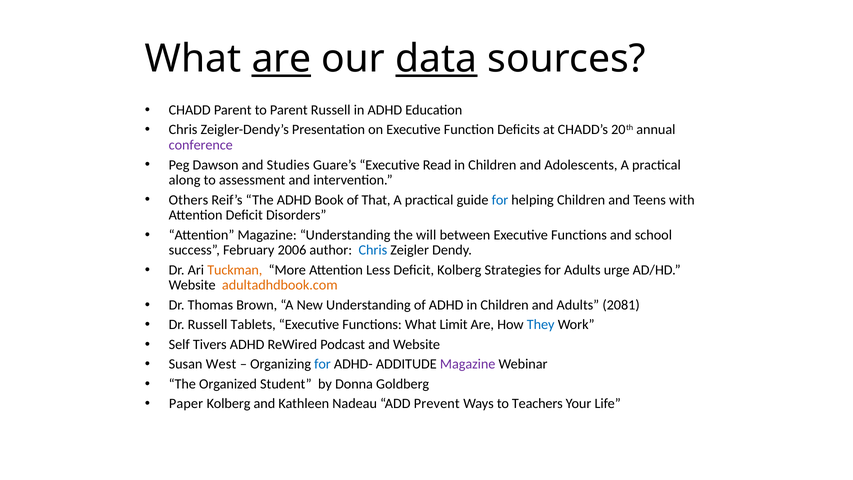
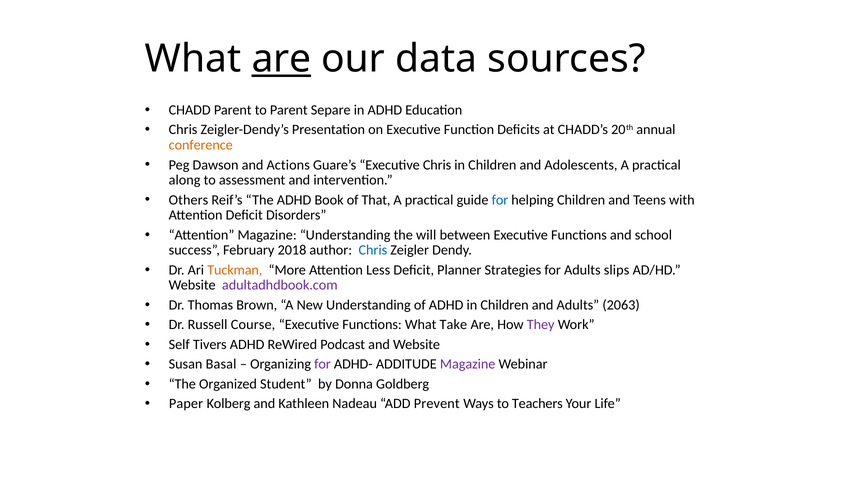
data underline: present -> none (436, 59)
Parent Russell: Russell -> Separe (331, 110)
conference colour: purple -> orange (201, 145)
Studies: Studies -> Actions (288, 165)
Executive Read: Read -> Chris (437, 165)
2006: 2006 -> 2018 (292, 250)
Deficit Kolberg: Kolberg -> Planner (459, 270)
urge: urge -> slips (617, 270)
adultadhdbook.com colour: orange -> purple (280, 285)
2081: 2081 -> 2063 (621, 305)
Tablets: Tablets -> Course (253, 325)
Limit: Limit -> Take (453, 325)
They colour: blue -> purple (541, 325)
West: West -> Basal (221, 364)
for colour: blue -> purple (323, 364)
